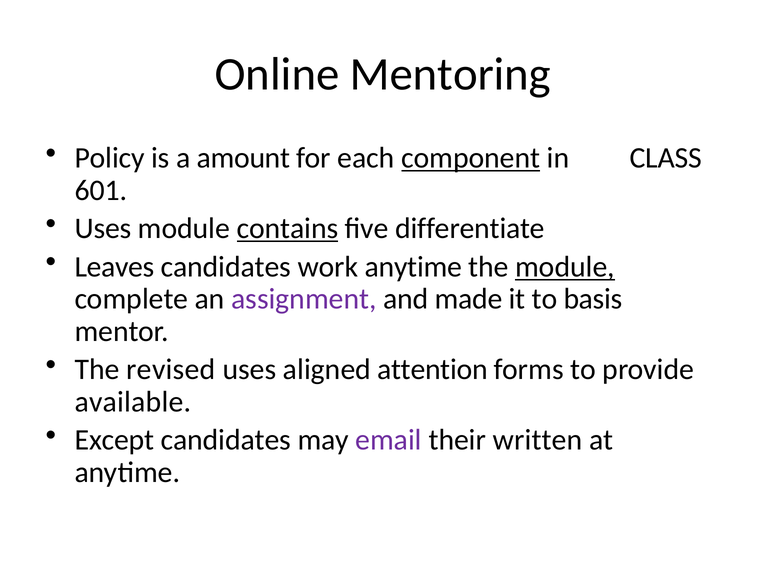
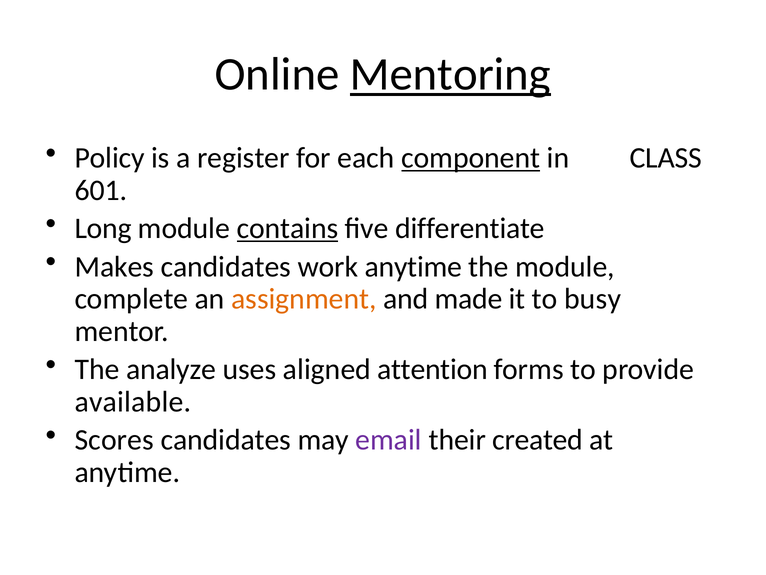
Mentoring underline: none -> present (450, 74)
amount: amount -> register (243, 158)
Uses: Uses -> Long (103, 228)
Leaves: Leaves -> Makes (114, 267)
module underline: present -> none (565, 267)
assignment colour: purple -> orange (304, 299)
basis: basis -> busy (593, 299)
revised: revised -> analyze (171, 369)
Except: Except -> Scores (114, 440)
written: written -> created (538, 440)
